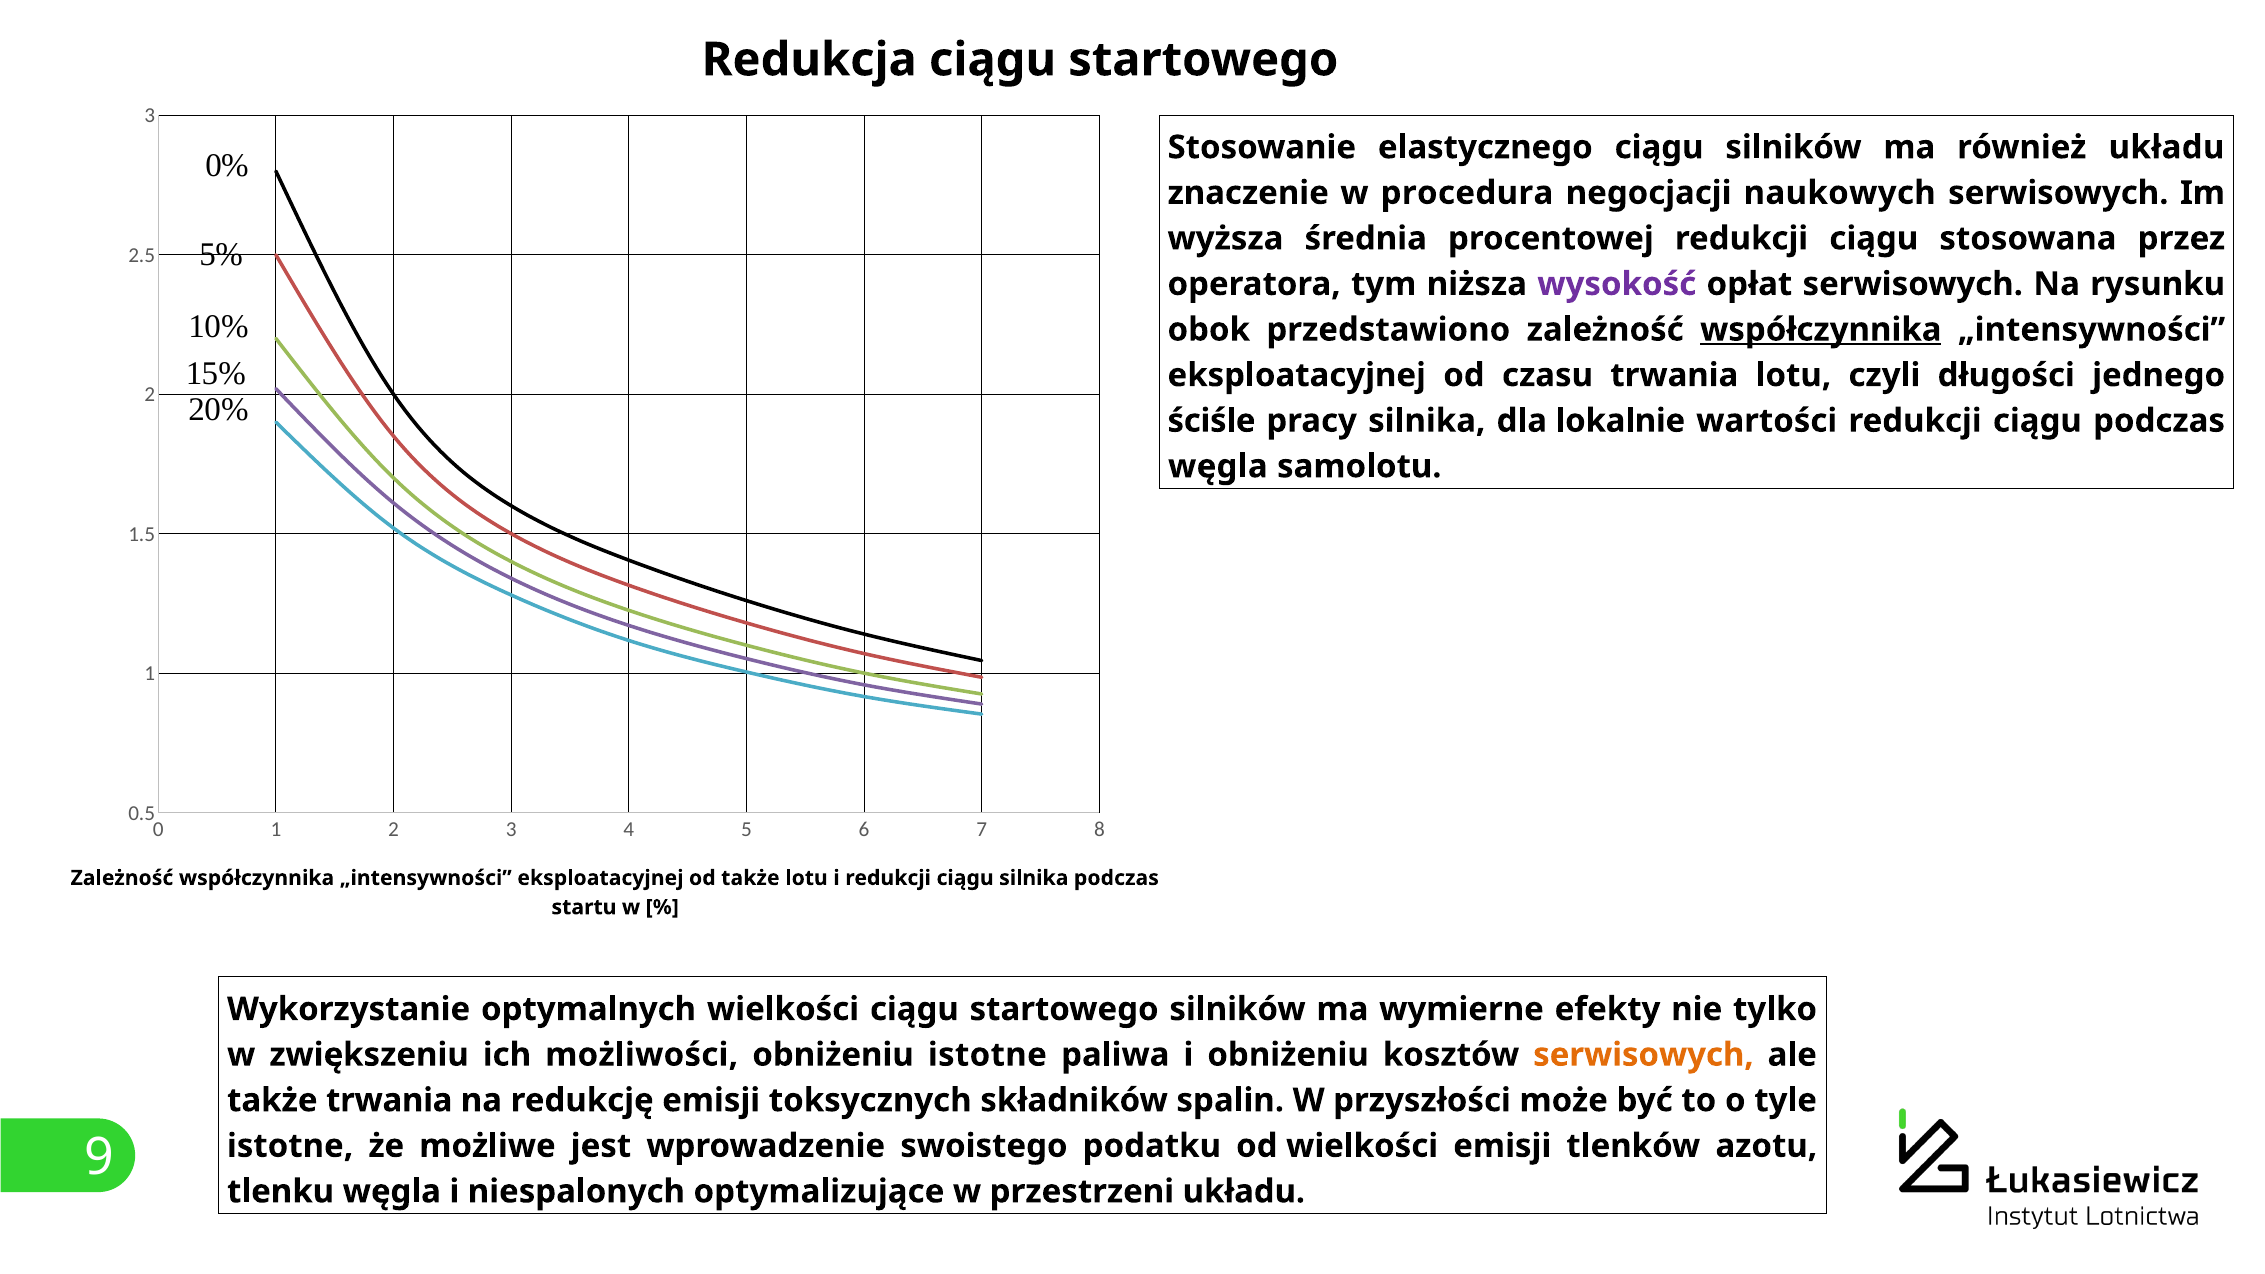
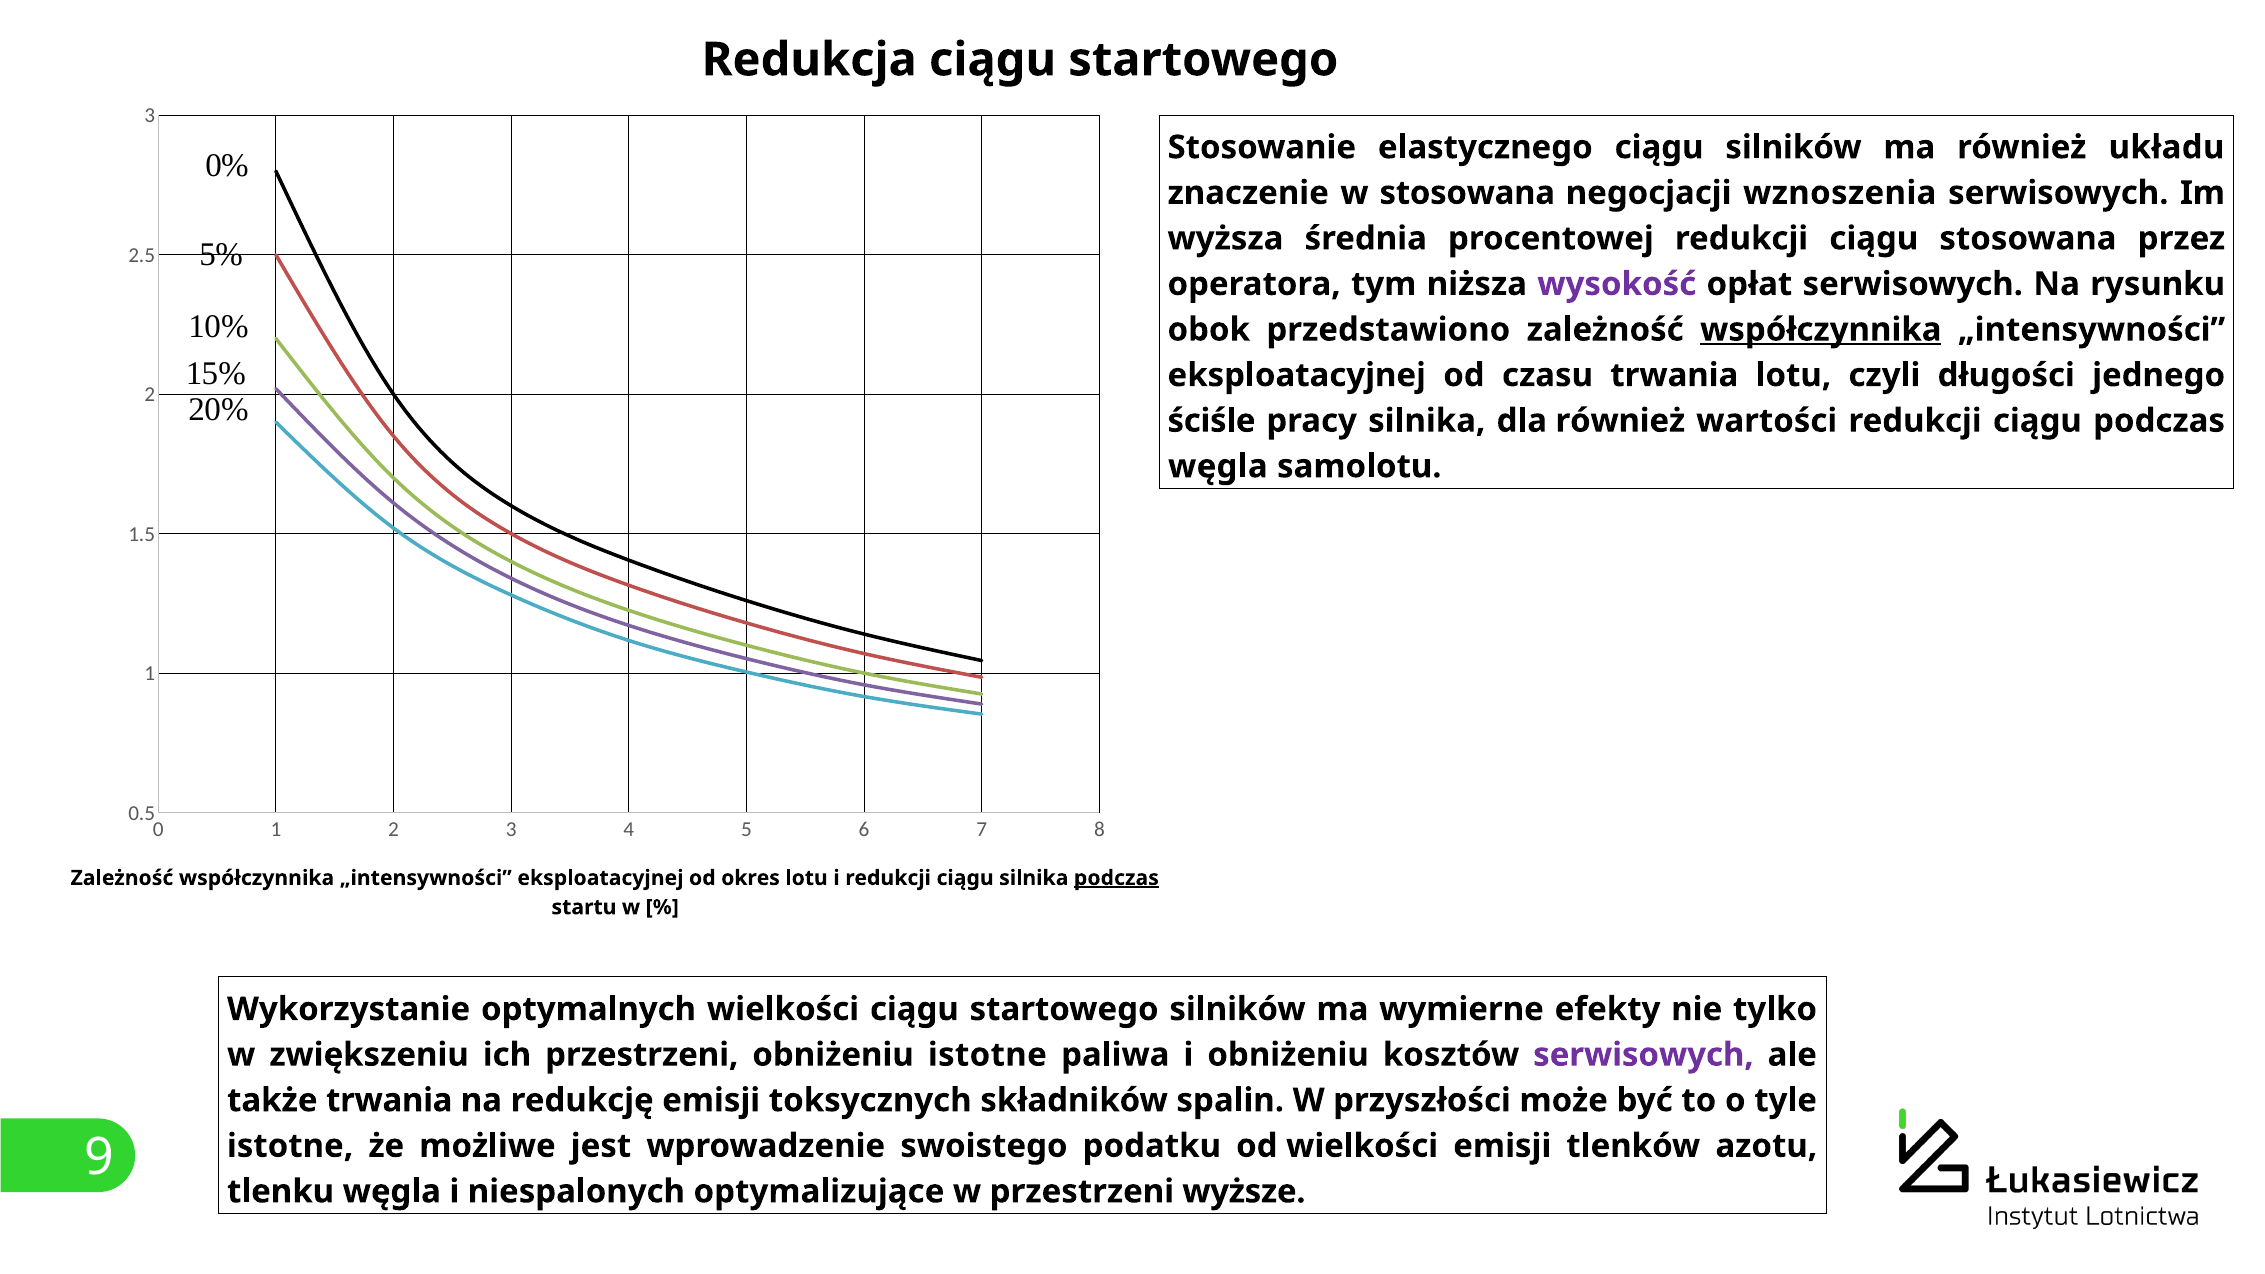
w procedura: procedura -> stosowana (1467, 193)
naukowych: naukowych -> wznoszenia (1840, 193)
dla lokalnie: lokalnie -> również (1620, 421)
od także: także -> okres (751, 878)
podczas underline: none -> present (1116, 878)
ich możliwości: możliwości -> przestrzeni (642, 1055)
serwisowych colour: orange -> purple (1643, 1055)
przestrzeni układu: układu -> wyższe (1244, 1192)
